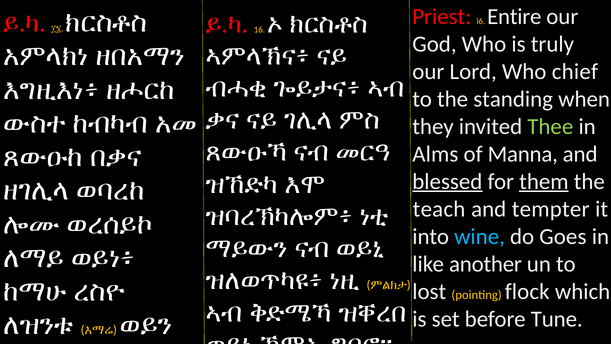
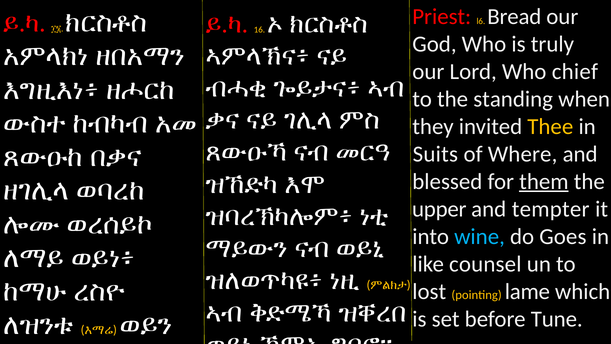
Entire: Entire -> Bread (514, 16)
Thee colour: light green -> yellow (550, 126)
Alms: Alms -> Suits (435, 154)
Manna: Manna -> Where (523, 154)
blessed underline: present -> none (447, 181)
teach: teach -> upper (439, 209)
another: another -> counsel (485, 264)
flock: flock -> lame (527, 291)
